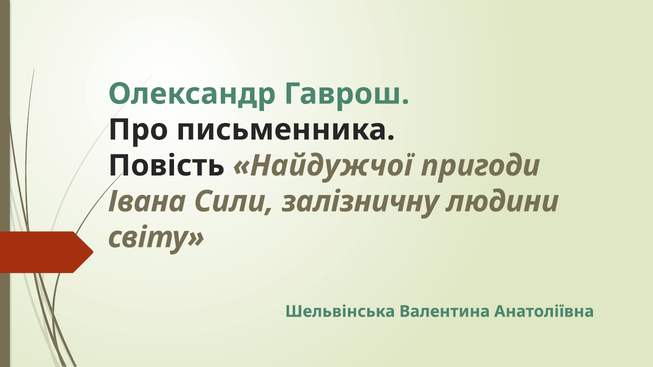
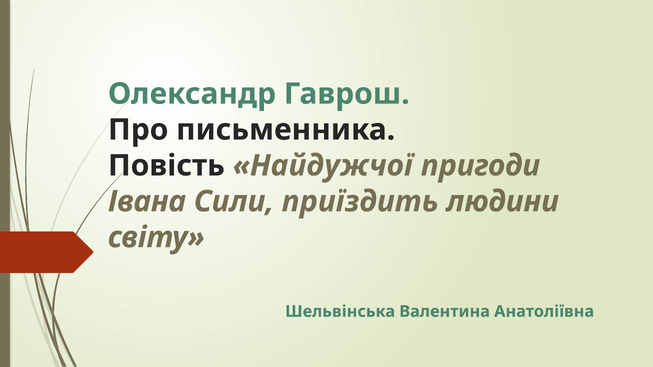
залізничну: залізничну -> приїздить (360, 202)
